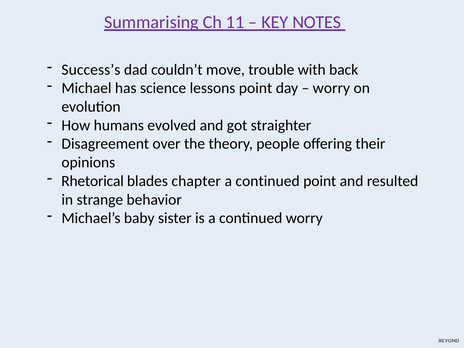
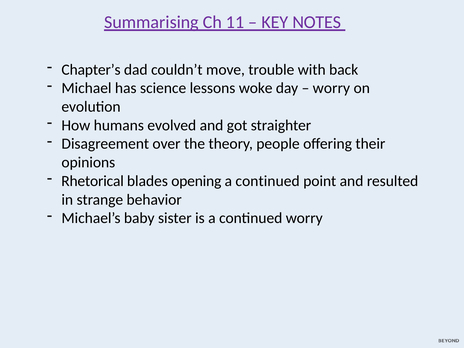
Success’s: Success’s -> Chapter’s (91, 70)
lessons point: point -> woke (256, 88)
chapter: chapter -> opening (196, 181)
